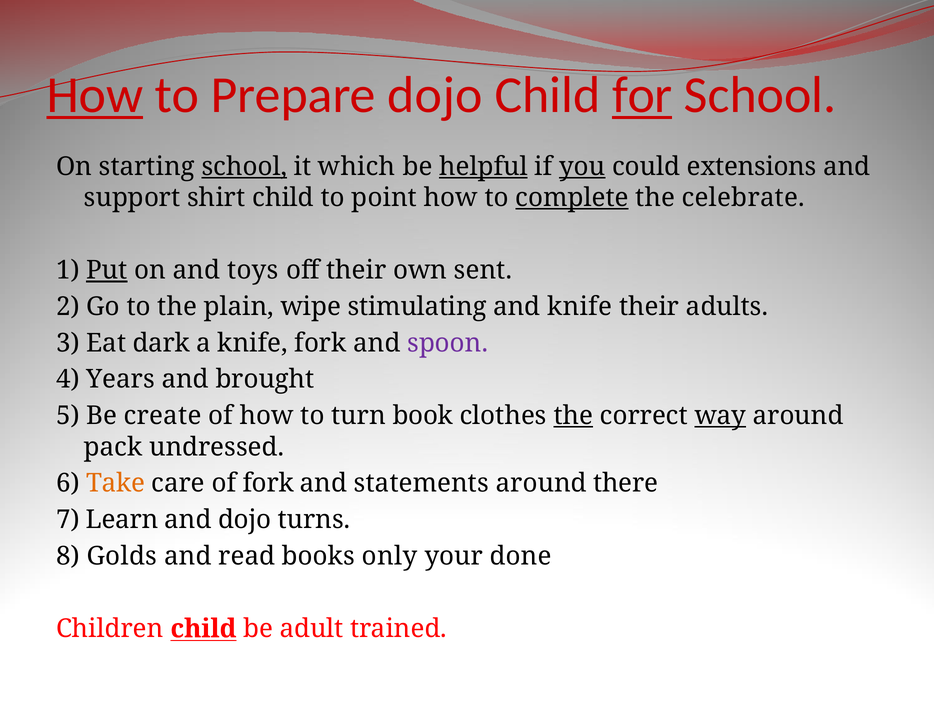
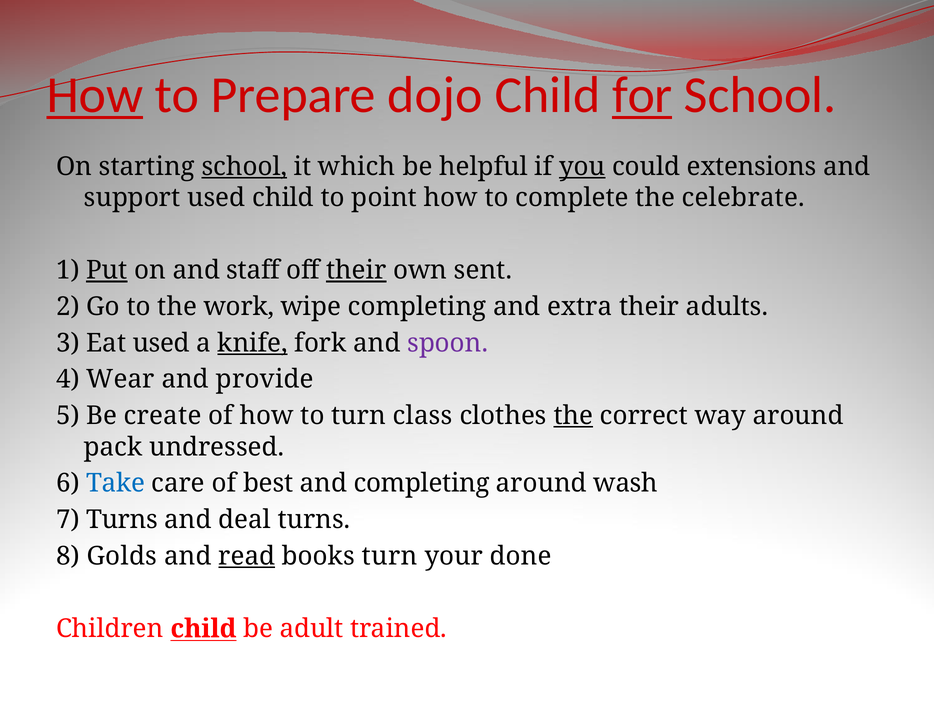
helpful underline: present -> none (483, 166)
support shirt: shirt -> used (216, 198)
complete underline: present -> none (572, 198)
toys: toys -> staff (253, 270)
their underline: none -> present (356, 270)
plain: plain -> work (239, 306)
wipe stimulating: stimulating -> completing (417, 306)
and knife: knife -> extra (580, 306)
Eat dark: dark -> used (161, 343)
knife underline: none -> present (253, 343)
Years: Years -> Wear (120, 379)
brought: brought -> provide (265, 379)
book: book -> class (423, 415)
way underline: present -> none (720, 415)
Take colour: orange -> blue (116, 483)
of fork: fork -> best (268, 483)
and statements: statements -> completing (422, 483)
there: there -> wash (626, 483)
7 Learn: Learn -> Turns (122, 519)
and dojo: dojo -> deal (245, 519)
read underline: none -> present (247, 556)
books only: only -> turn (390, 556)
